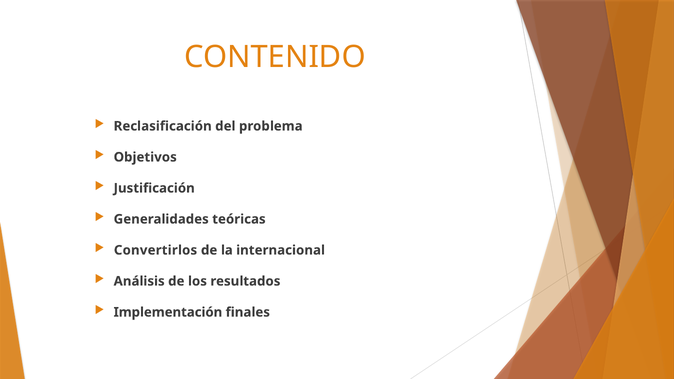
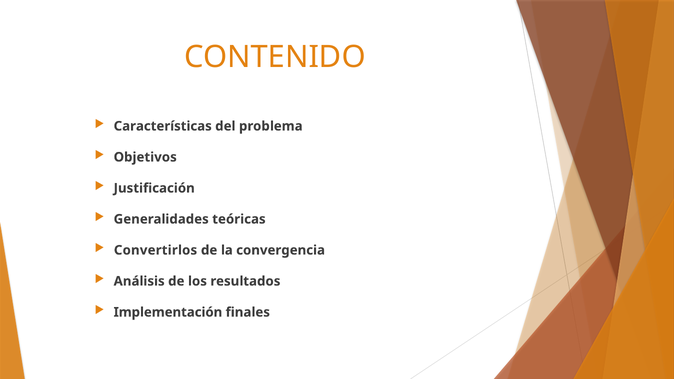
Reclasificación: Reclasificación -> Características (163, 126)
internacional: internacional -> convergencia (281, 250)
